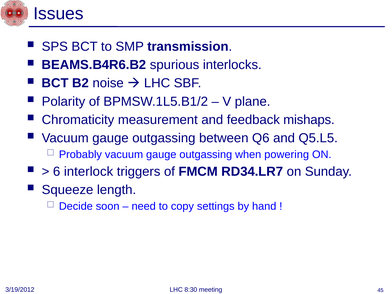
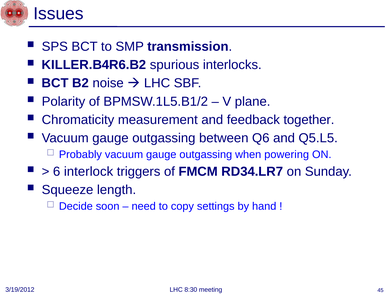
BEAMS.B4R6.B2: BEAMS.B4R6.B2 -> KILLER.B4R6.B2 (94, 65)
mishaps: mishaps -> together (309, 120)
